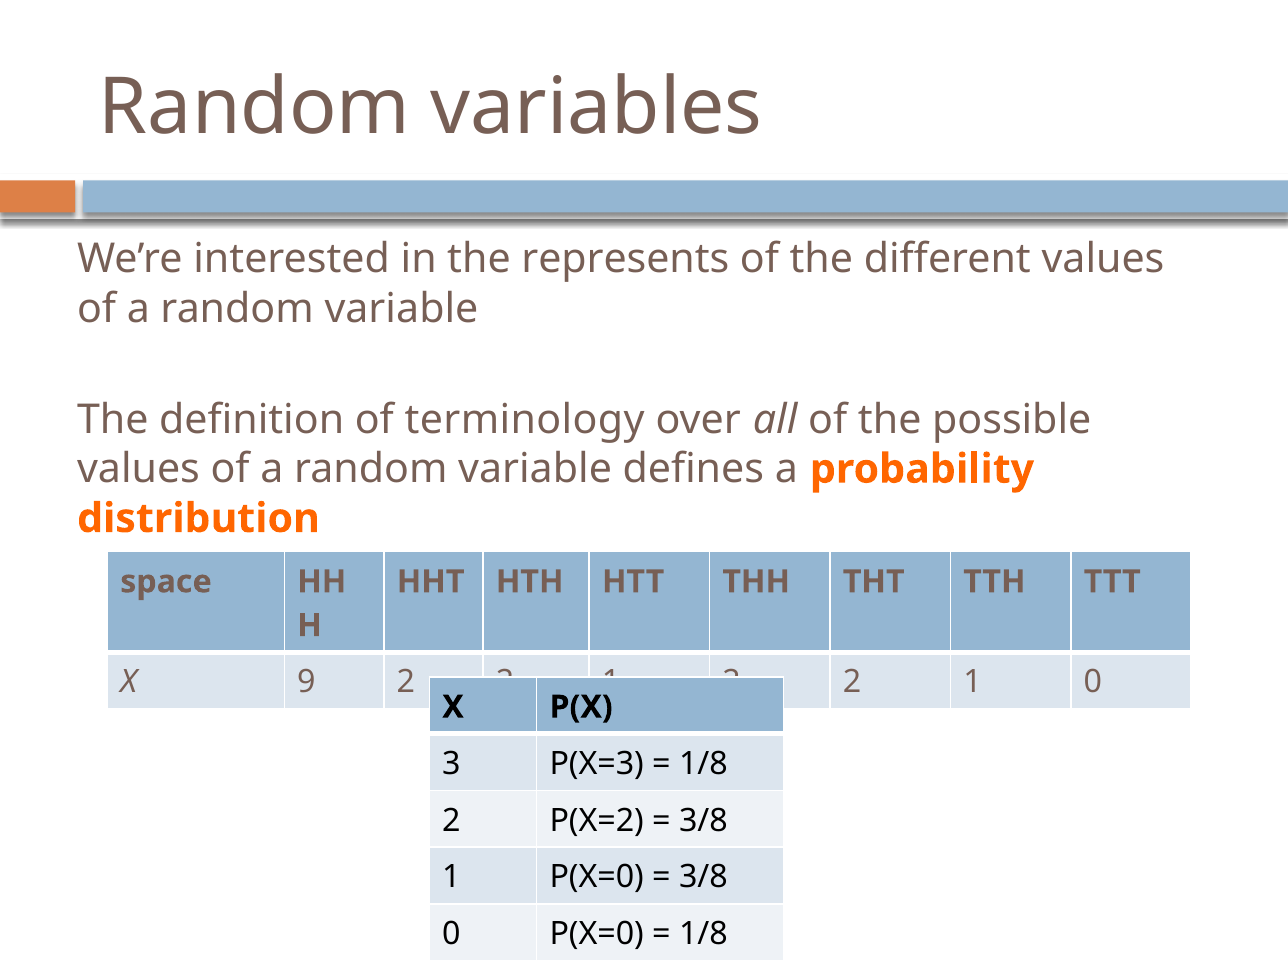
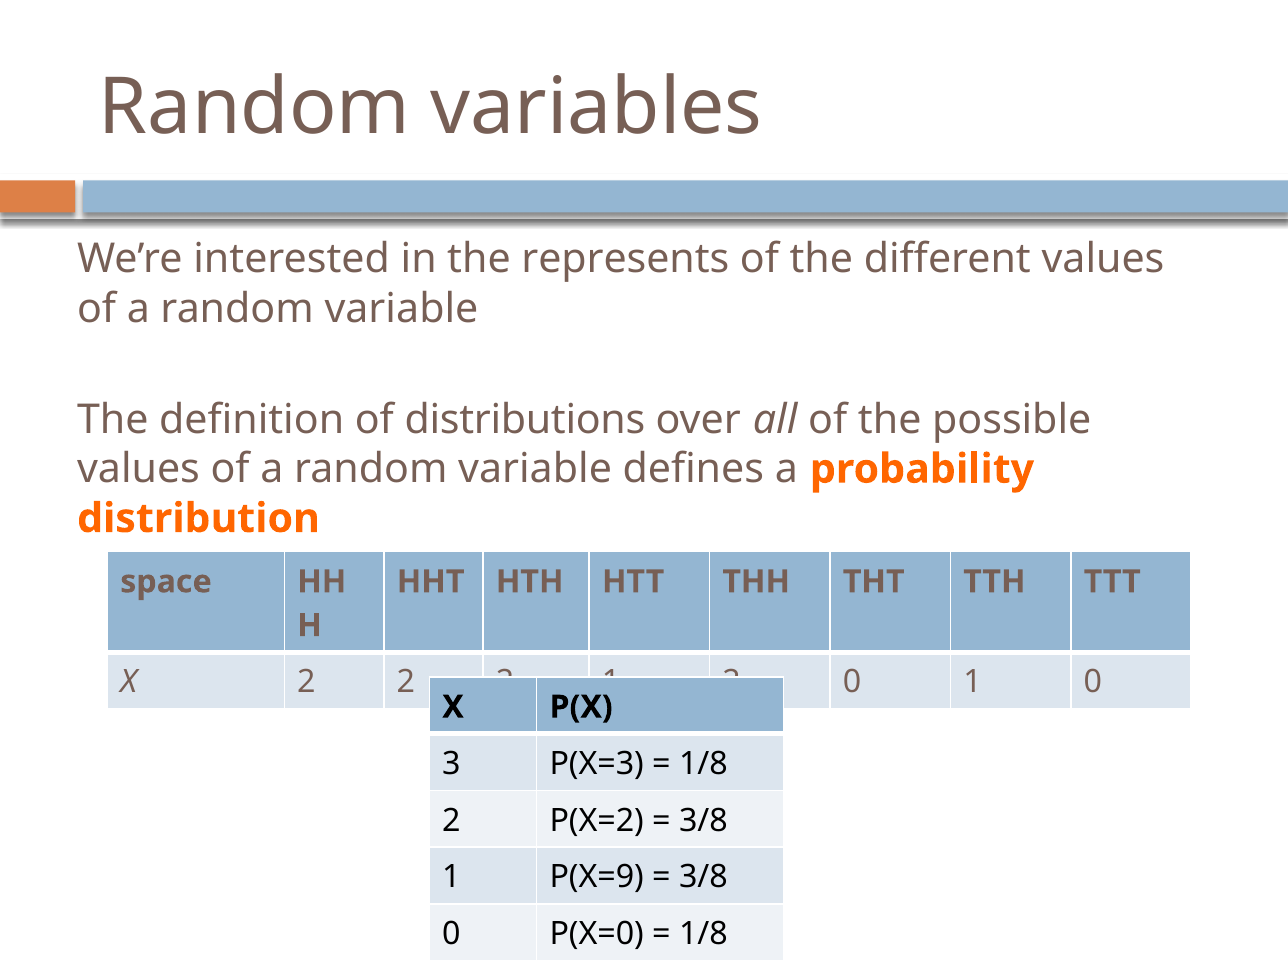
terminology: terminology -> distributions (525, 420)
X 9: 9 -> 2 (306, 682)
2: 2 -> 0 (852, 682)
1 P(X=0: P(X=0 -> P(X=9 (597, 877)
